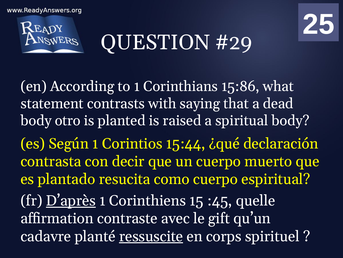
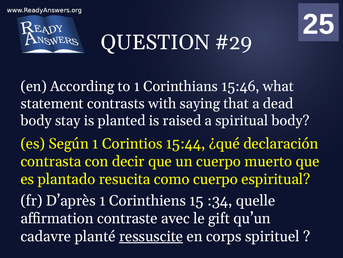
15:86: 15:86 -> 15:46 (240, 86)
otro: otro -> stay (68, 120)
D’après underline: present -> none (71, 200)
:45: :45 -> :34 (220, 200)
